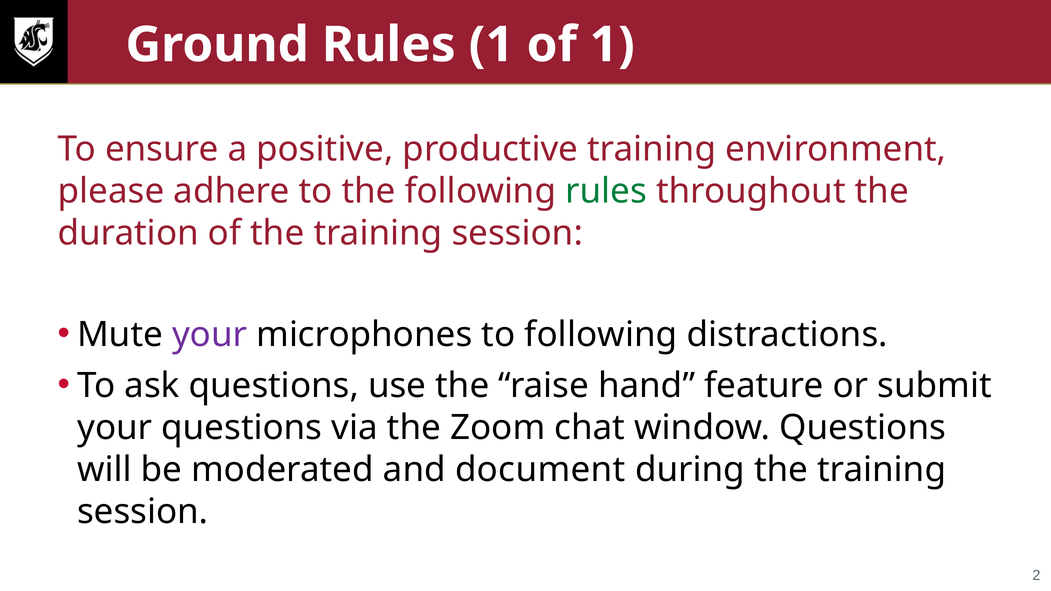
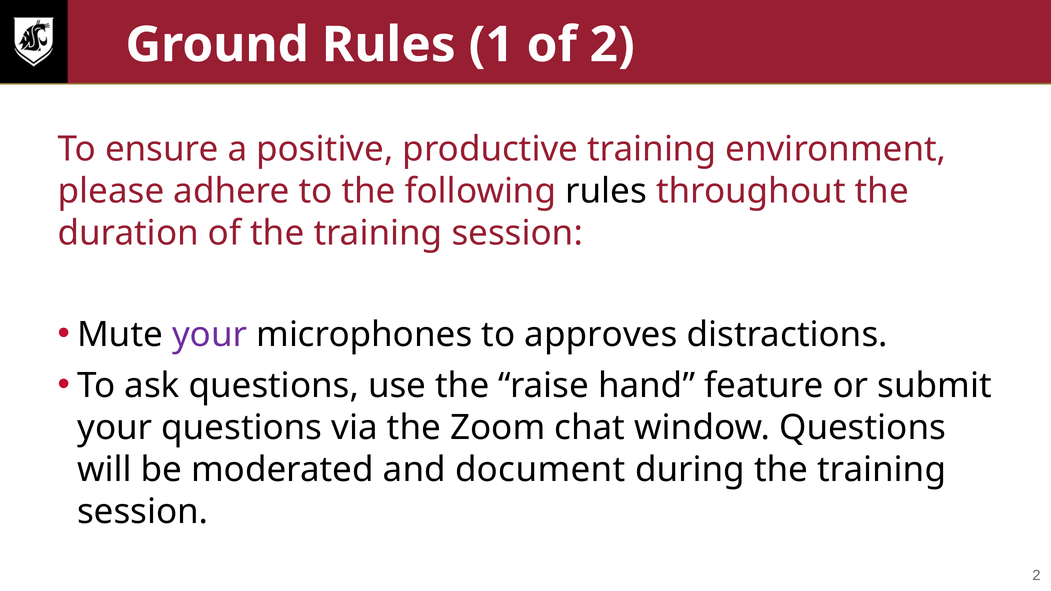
of 1: 1 -> 2 (612, 45)
rules colour: green -> black (606, 191)
to following: following -> approves (601, 335)
